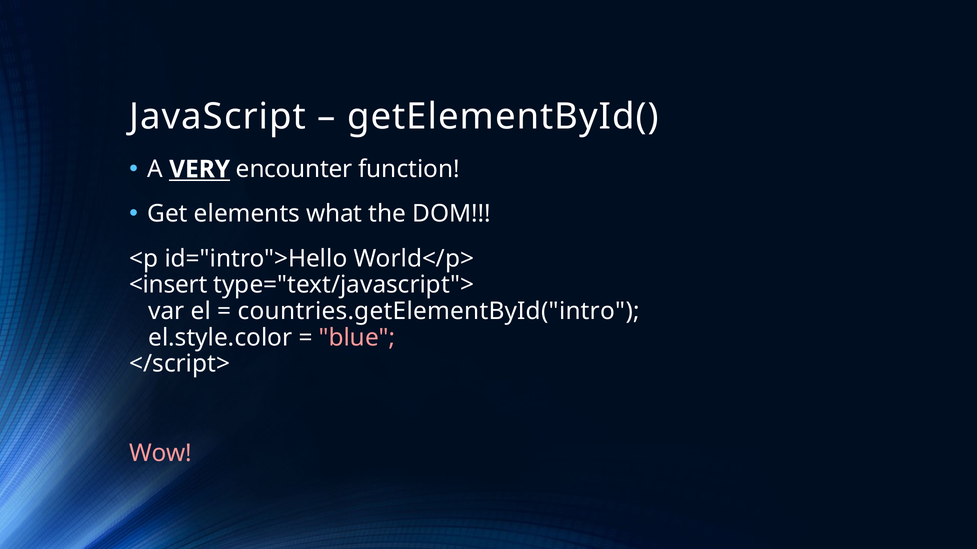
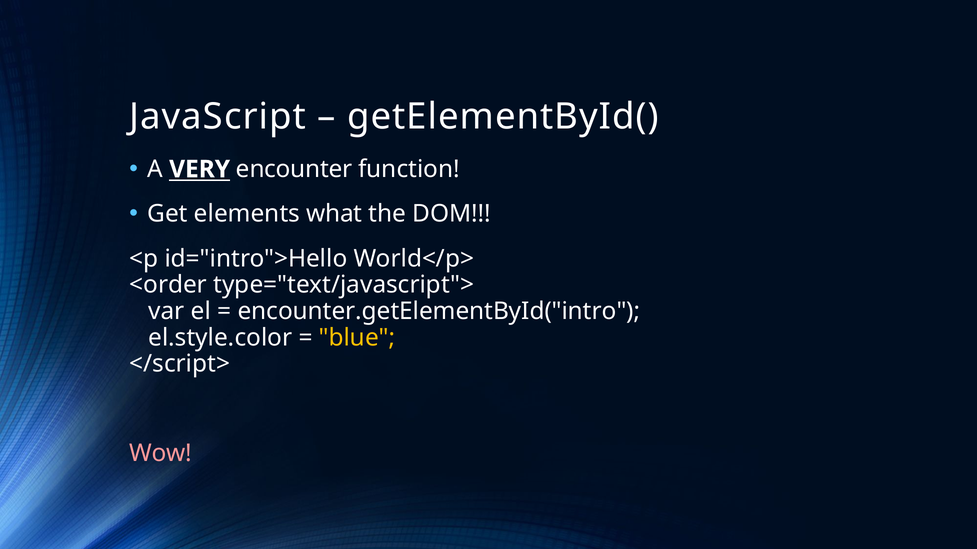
<insert: <insert -> <order (168, 285)
countries.getElementById("intro: countries.getElementById("intro -> encounter.getElementById("intro (439, 311)
blue colour: pink -> yellow (357, 338)
